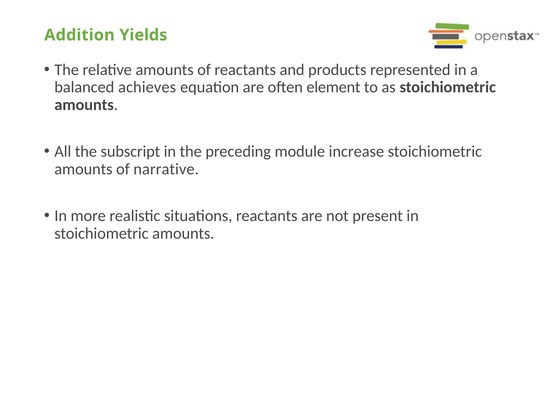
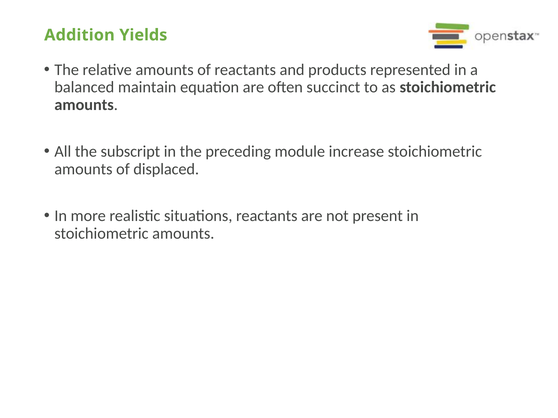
achieves: achieves -> maintain (147, 87)
element: element -> succinct (333, 87)
narrative: narrative -> displaced (166, 169)
